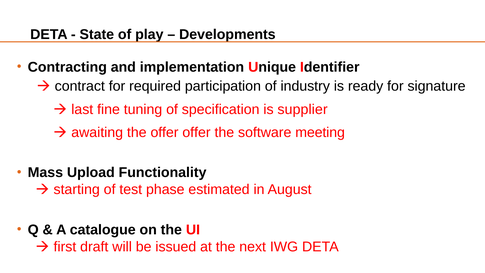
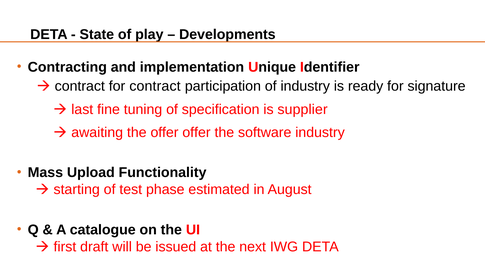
for required: required -> contract (155, 86)
software meeting: meeting -> industry (320, 133)
